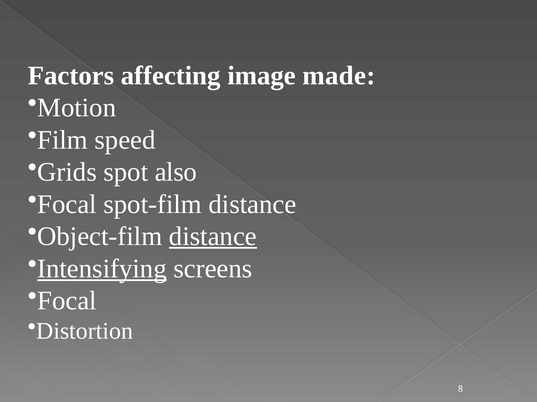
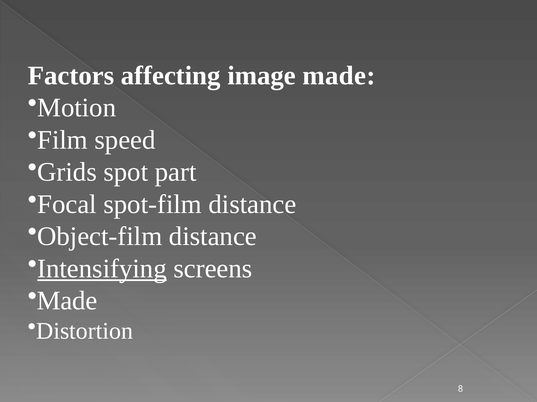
also: also -> part (176, 172)
distance underline: present -> none (213, 237)
Focal: Focal -> Made (67, 301)
